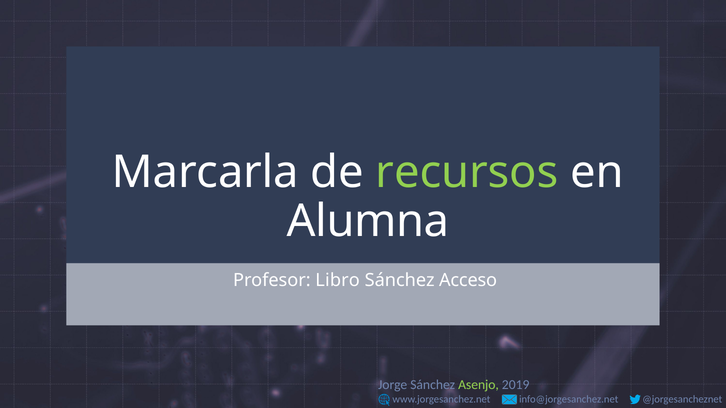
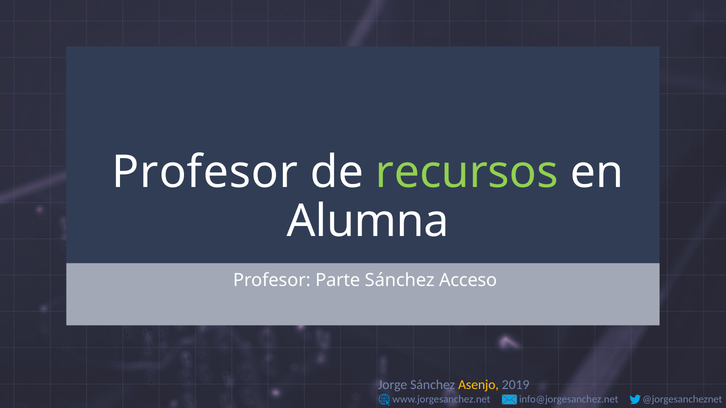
Marcarla: Marcarla -> Profesor (205, 172)
Libro: Libro -> Parte (338, 281)
Asenjo colour: light green -> yellow (479, 385)
